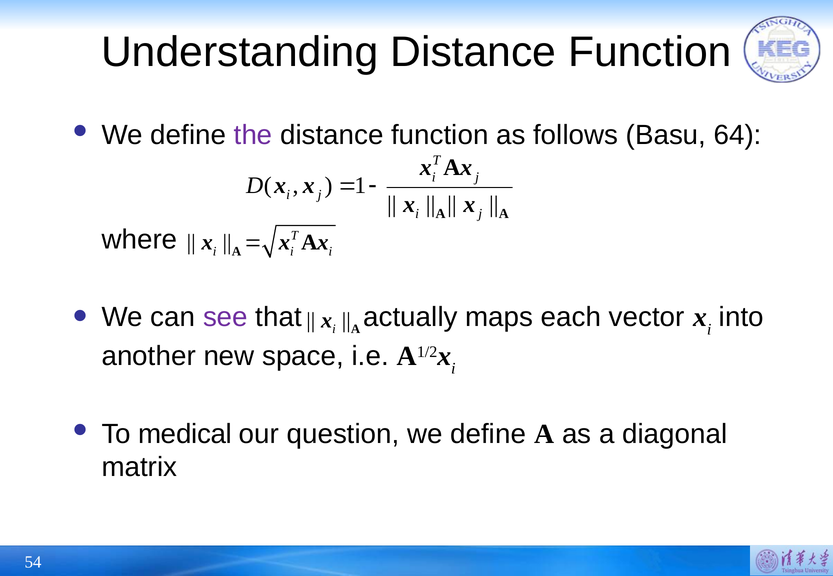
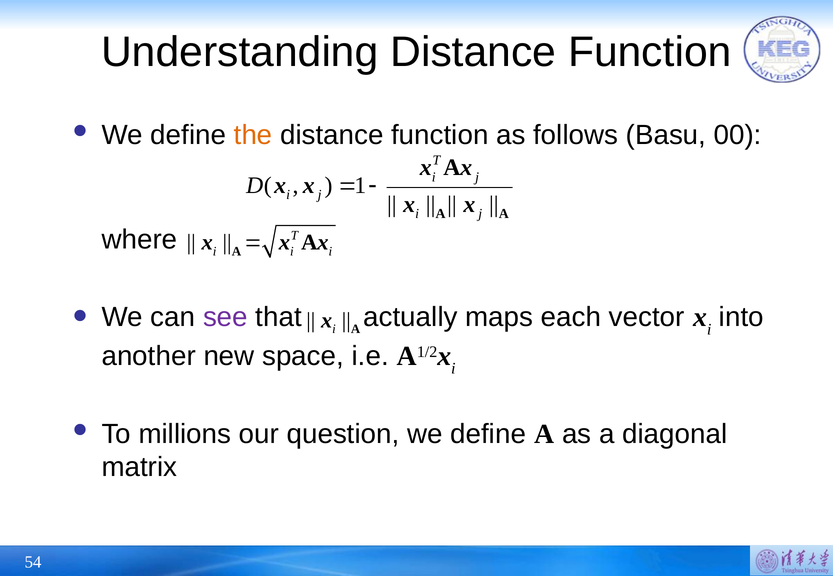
the colour: purple -> orange (253, 135)
64: 64 -> 00 (738, 135)
medical: medical -> millions (185, 434)
